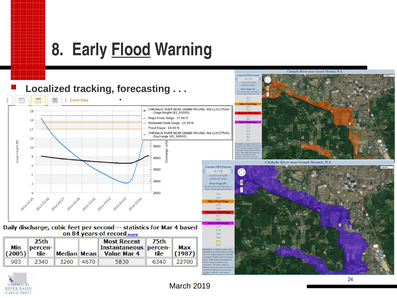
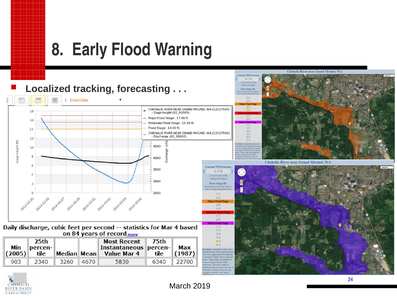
Flood underline: present -> none (131, 50)
